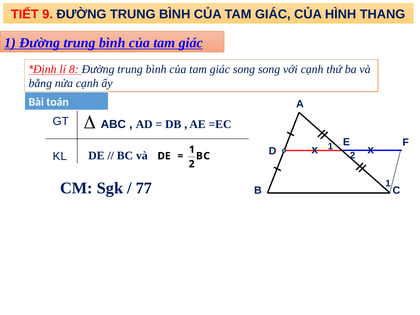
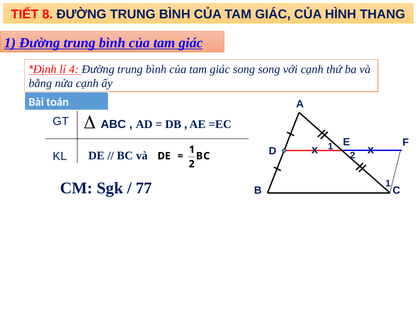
9: 9 -> 8 (48, 14)
8: 8 -> 4 (74, 69)
